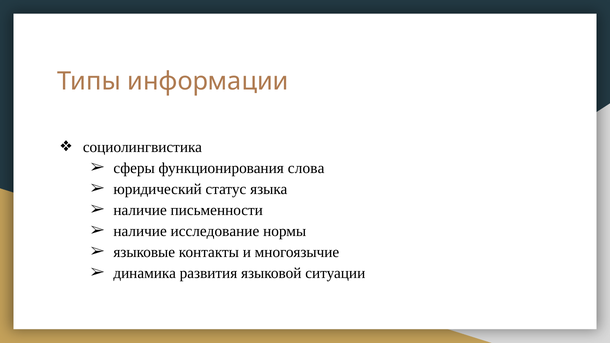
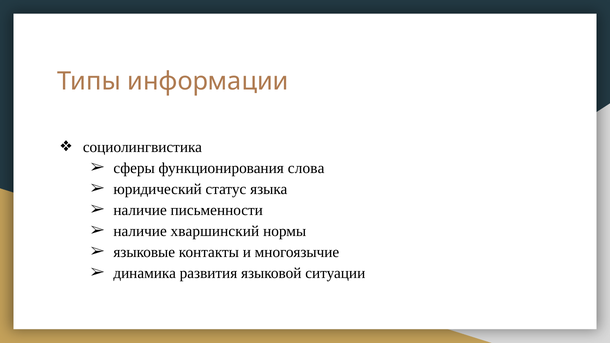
исследование: исследование -> хваршинский (215, 231)
